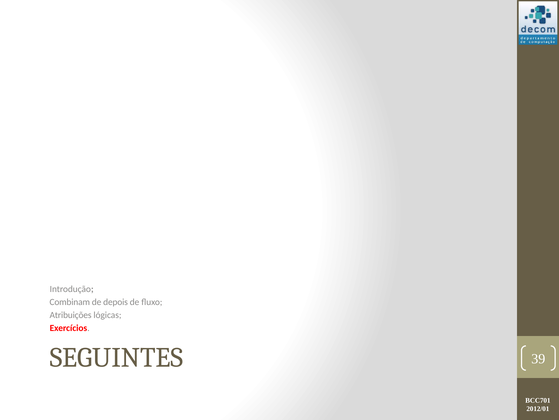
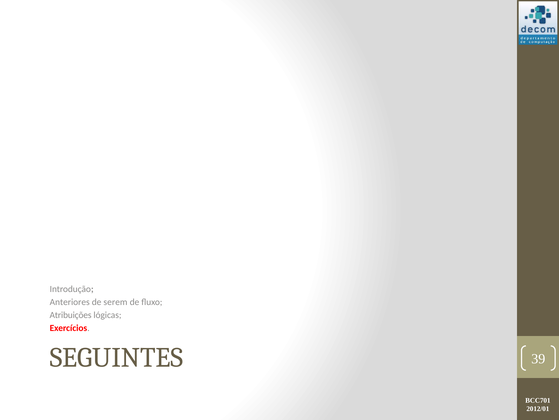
Combinam: Combinam -> Anteriores (70, 302)
depois: depois -> serem (115, 302)
